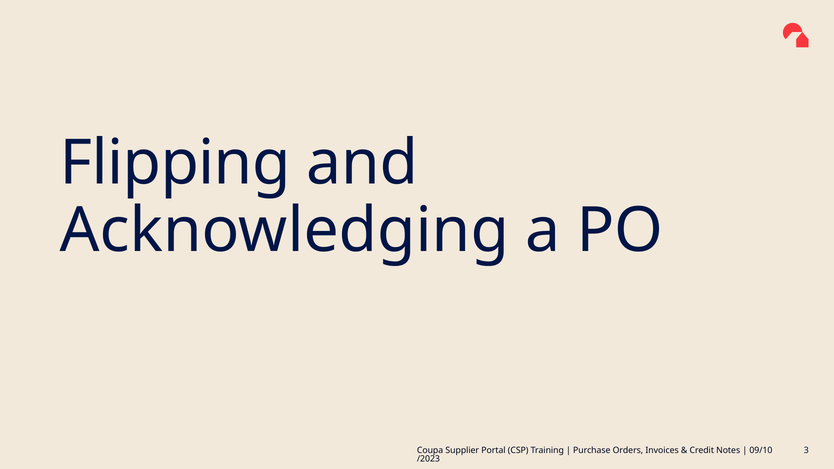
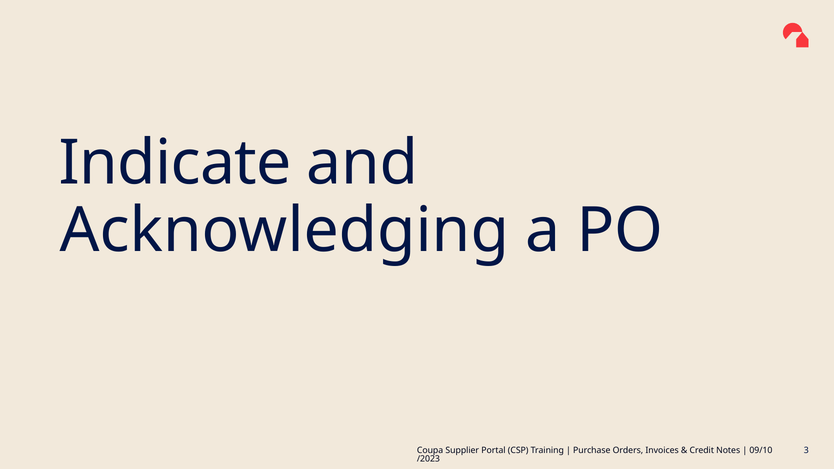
Flipping: Flipping -> Indicate (175, 163)
